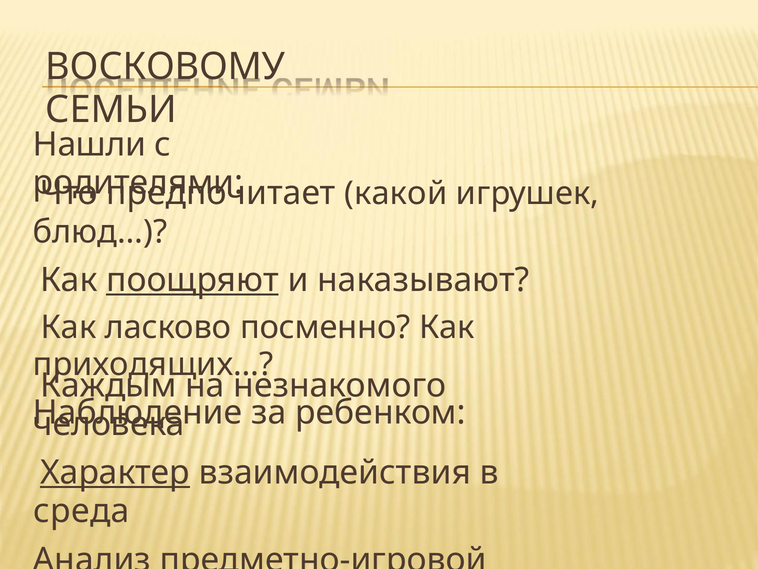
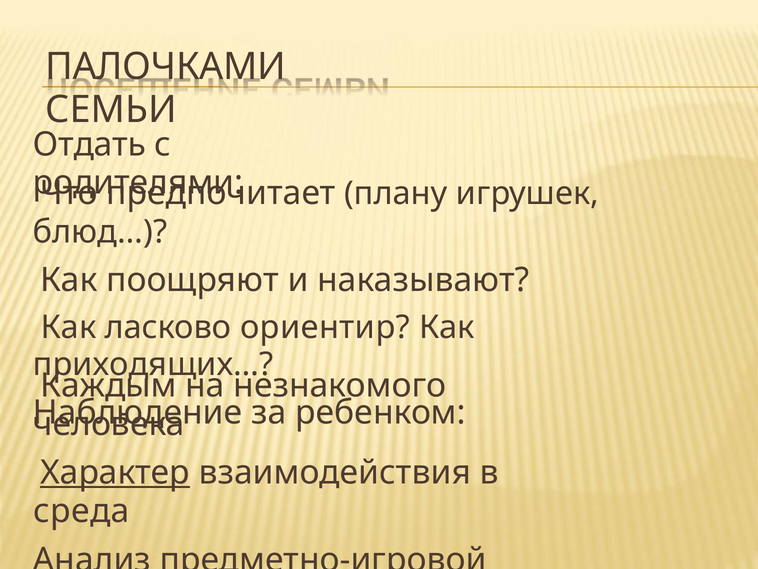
ВОСКОВОМУ: ВОСКОВОМУ -> ПАЛОЧКАМИ (165, 67)
Нашли: Нашли -> Отдать (89, 144)
какой: какой -> плану (396, 193)
поощряют underline: present -> none (193, 280)
посменно: посменно -> ориентир (325, 327)
